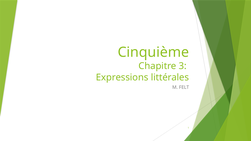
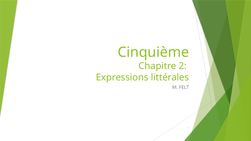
3: 3 -> 2 (183, 66)
